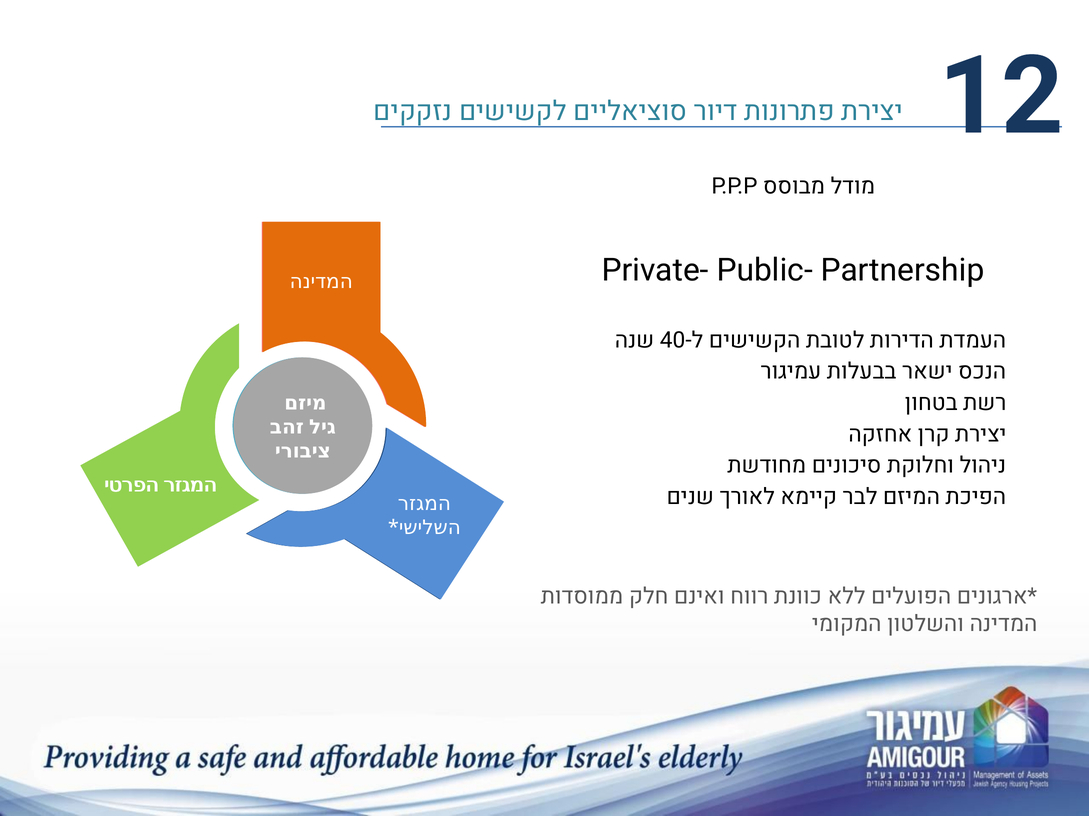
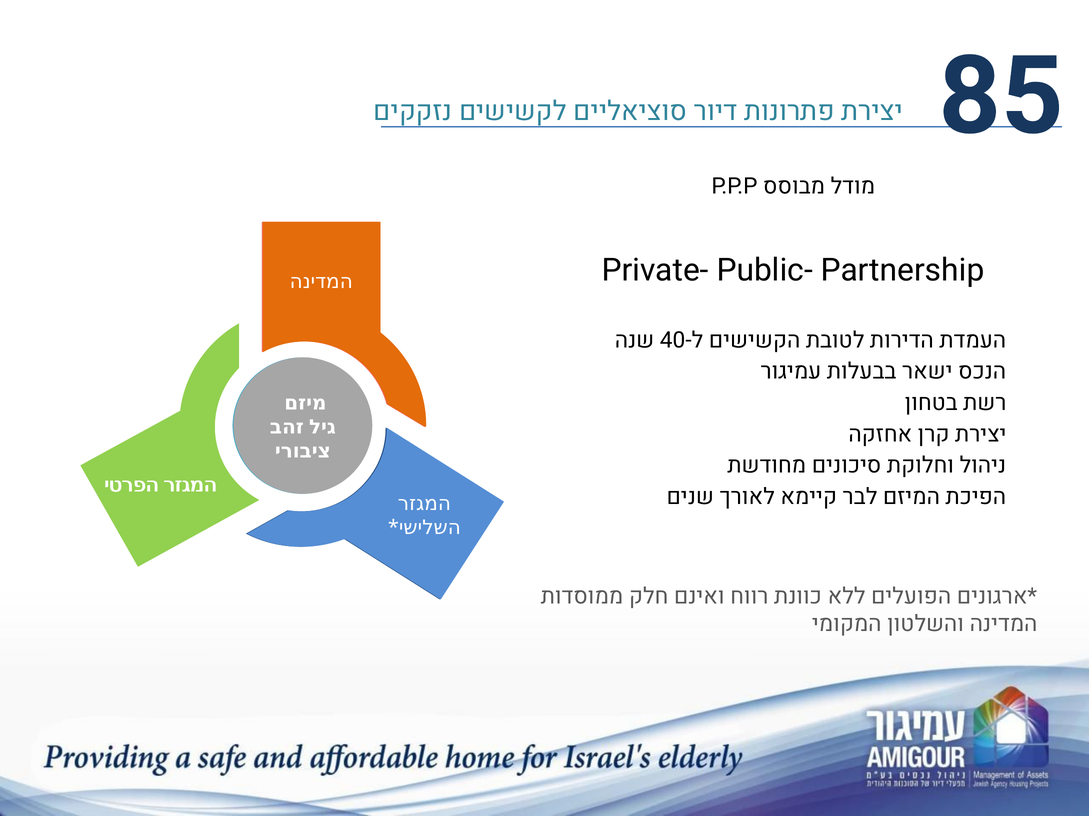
12: 12 -> 85 (1001, 97)
